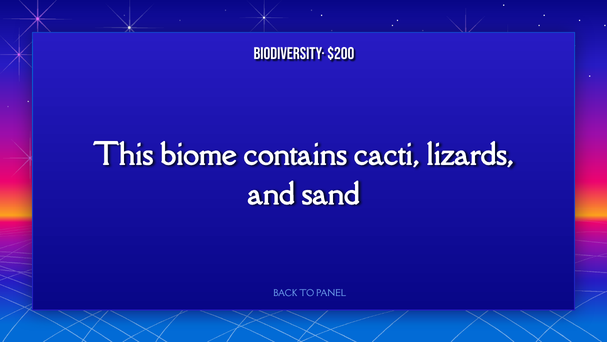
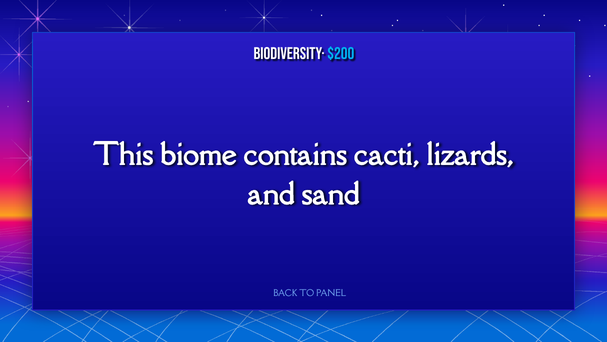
$200 colour: white -> light blue (341, 54)
